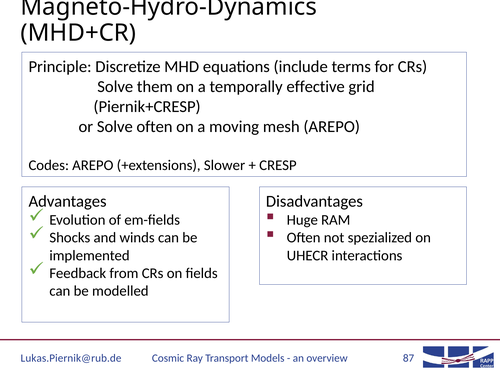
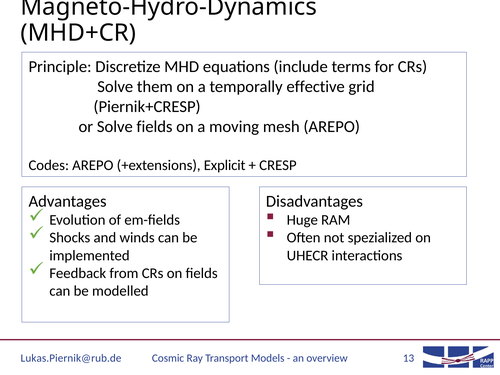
Solve often: often -> fields (154, 127)
Slower: Slower -> Explicit (225, 165)
87: 87 -> 13 (409, 358)
